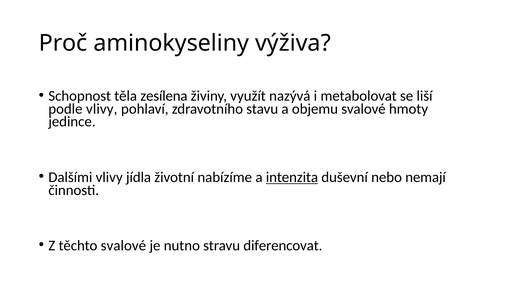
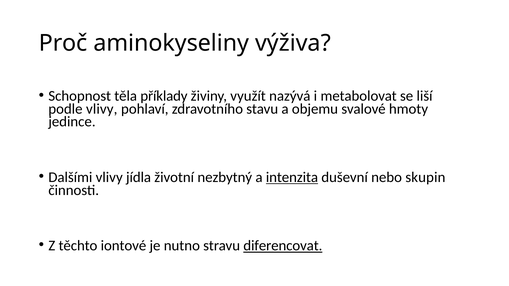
zesílena: zesílena -> příklady (164, 96)
nabízíme: nabízíme -> nezbytný (225, 177)
nemají: nemají -> skupin (425, 177)
těchto svalové: svalové -> iontové (123, 246)
diferencovat underline: none -> present (283, 246)
